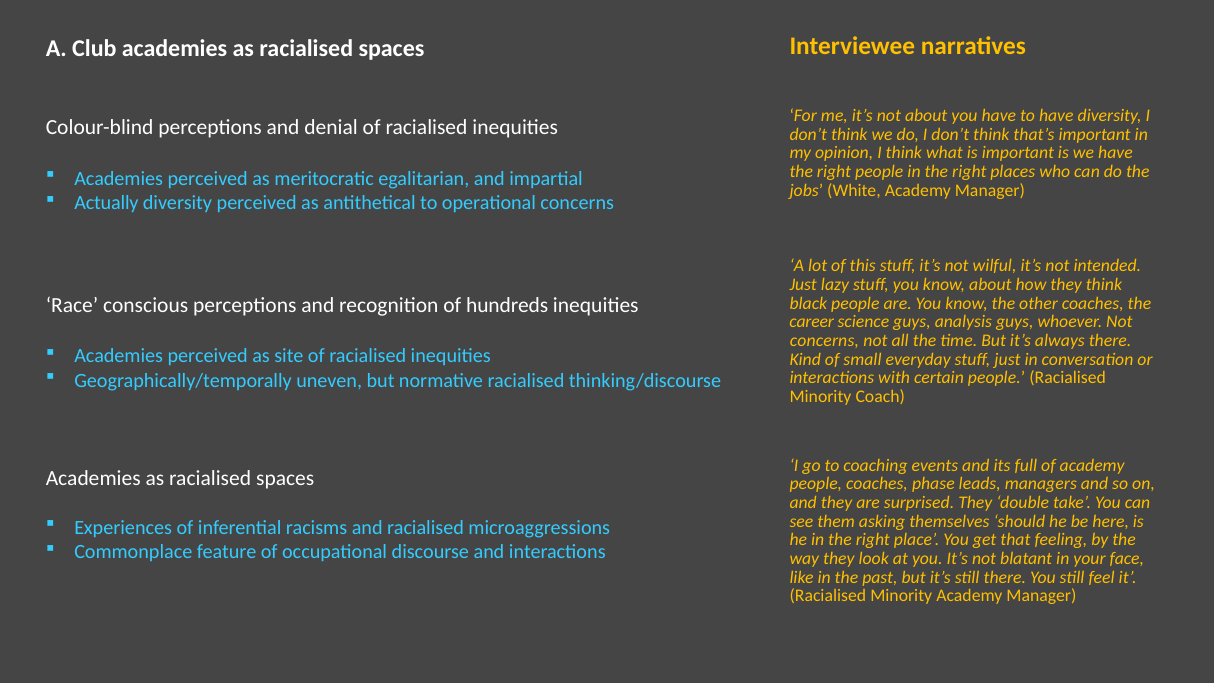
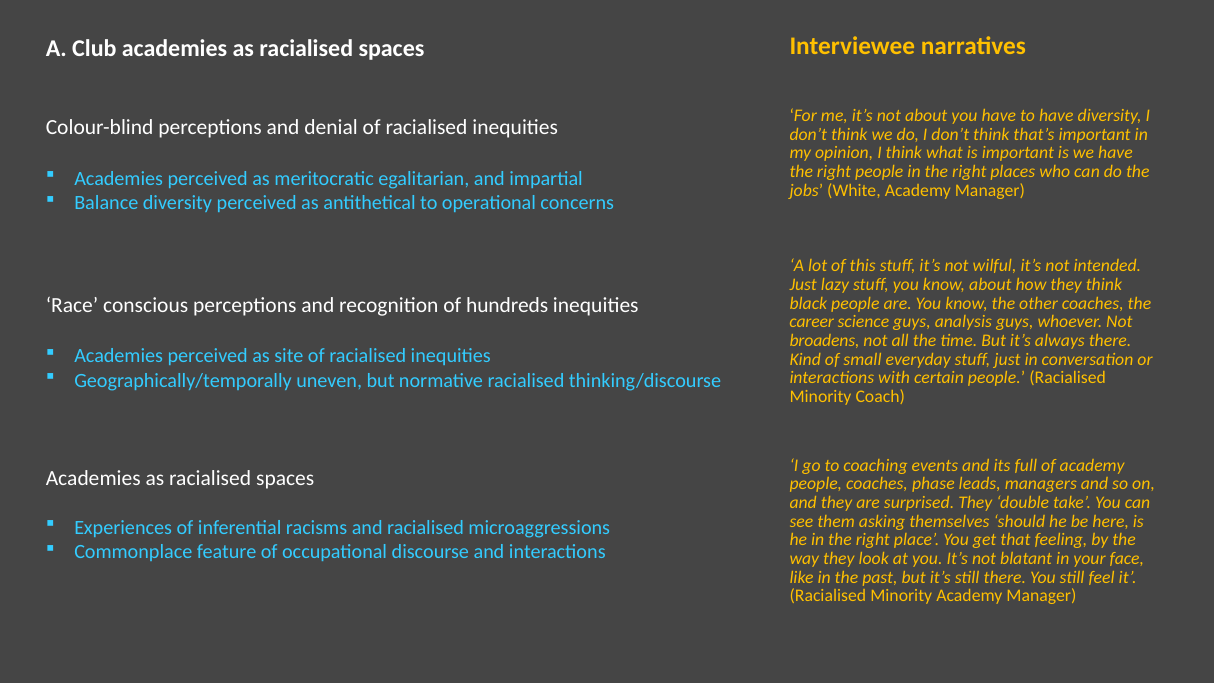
Actually: Actually -> Balance (106, 203)
concerns: concerns -> broadens (825, 340)
